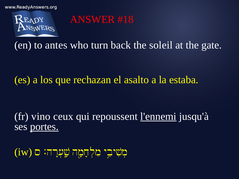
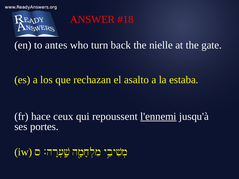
soleil: soleil -> nielle (161, 45)
vino: vino -> hace (41, 117)
portes underline: present -> none (44, 127)
